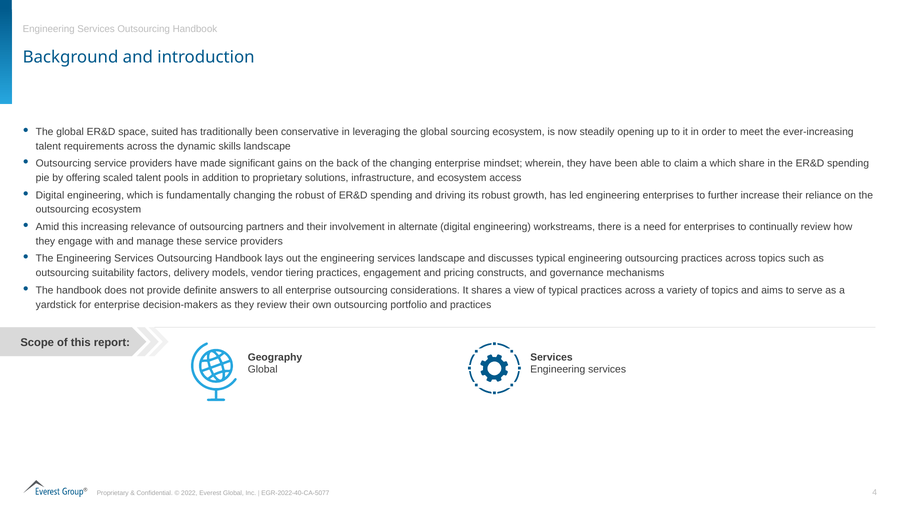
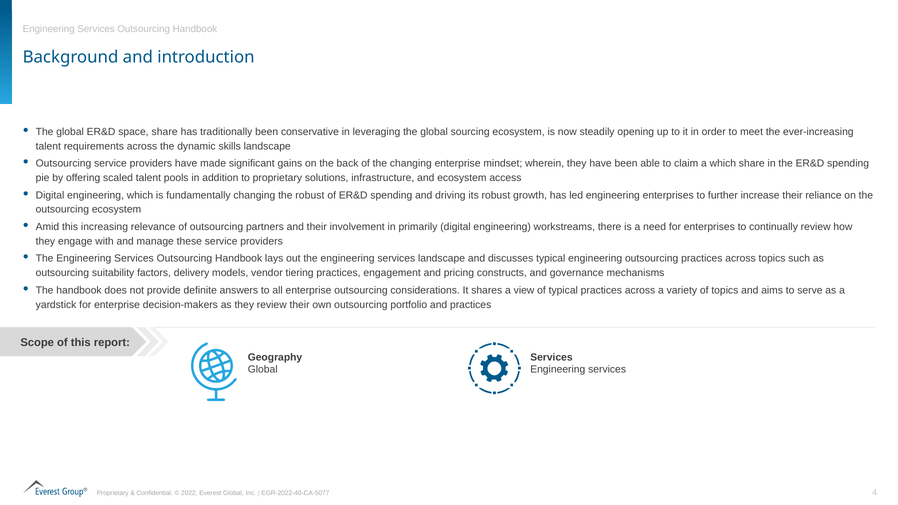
space suited: suited -> share (165, 132)
alternate: alternate -> primarily (418, 227)
